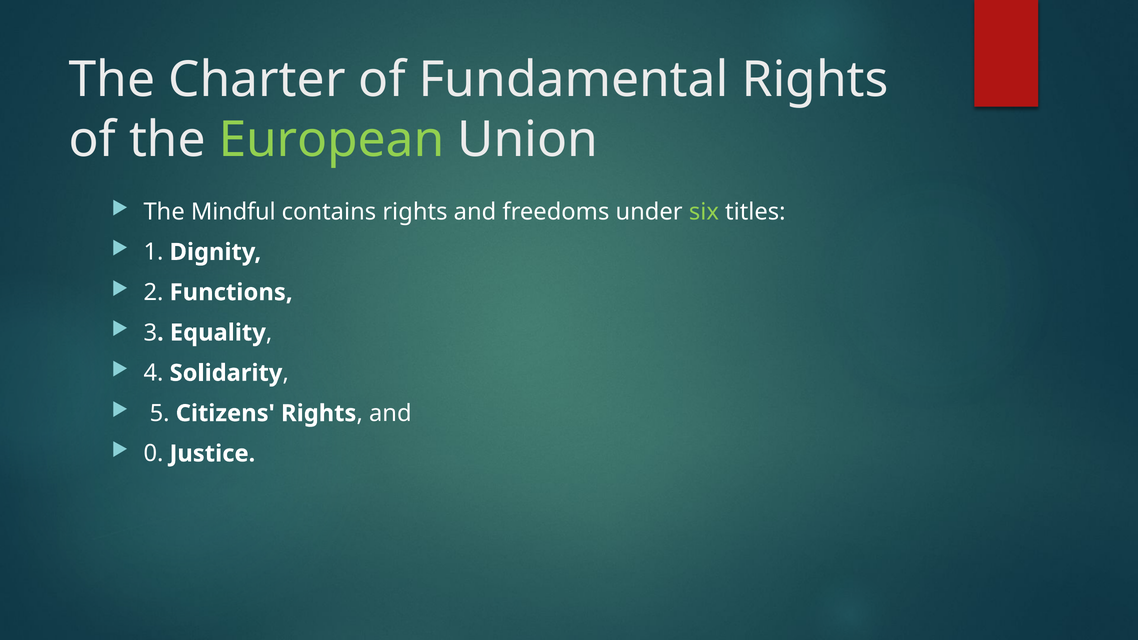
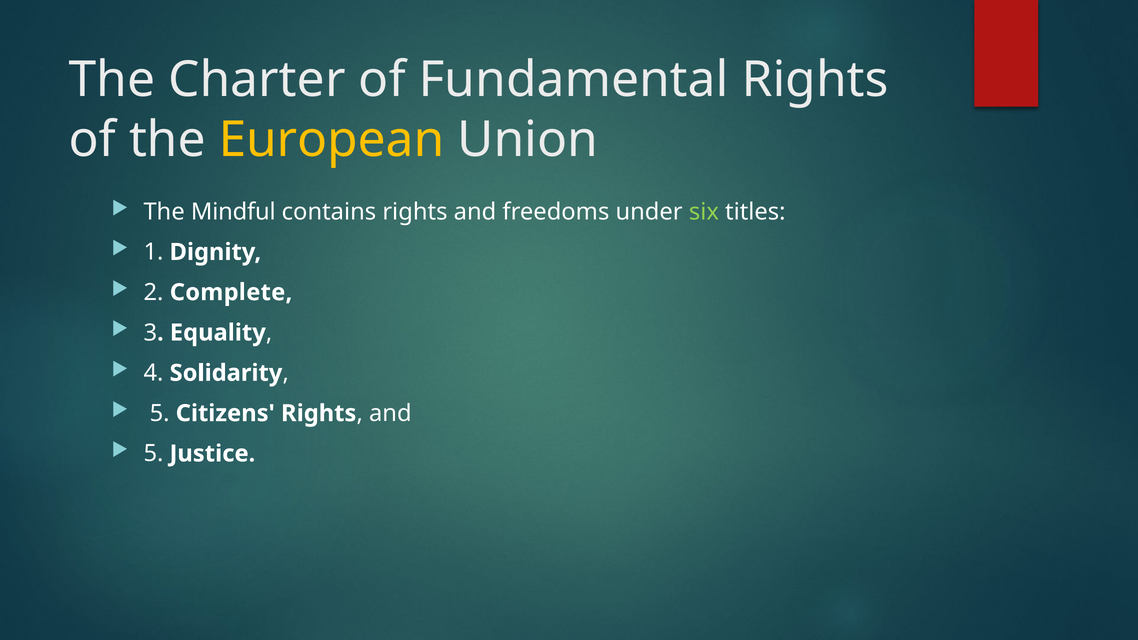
European colour: light green -> yellow (332, 140)
Functions: Functions -> Complete (231, 292)
0: 0 -> 5 (153, 454)
